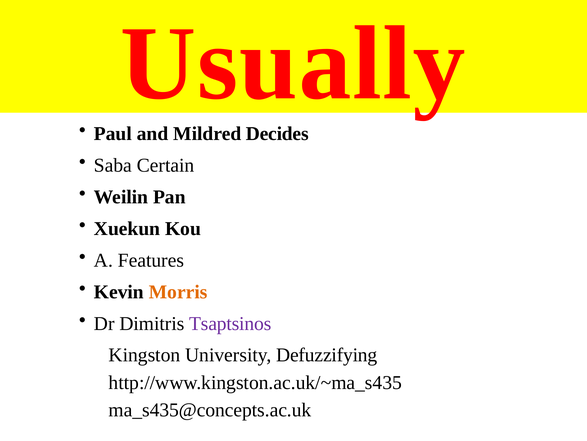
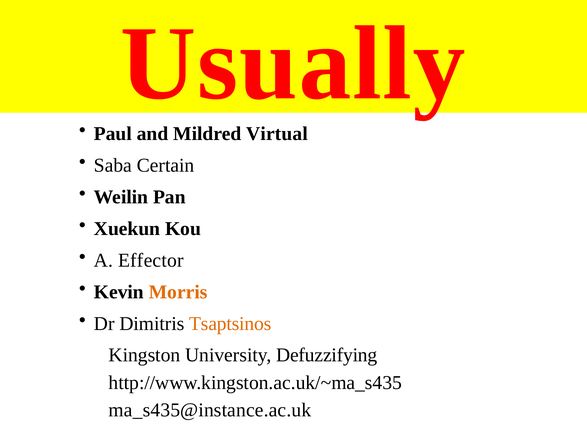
Decides: Decides -> Virtual (277, 133)
Features: Features -> Effector (151, 260)
Tsaptsinos colour: purple -> orange (230, 323)
ma_s435@concepts.ac.uk: ma_s435@concepts.ac.uk -> ma_s435@instance.ac.uk (210, 409)
